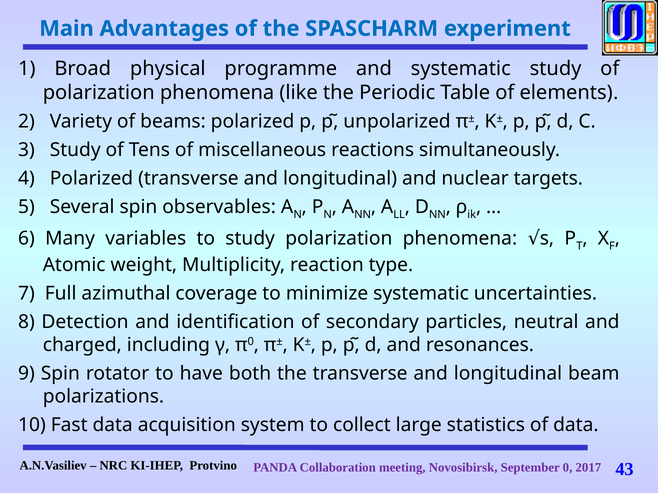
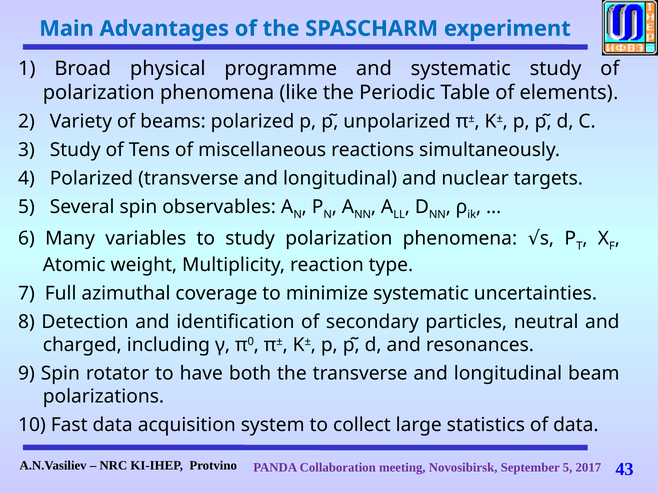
0: 0 -> 5 (568, 468)
